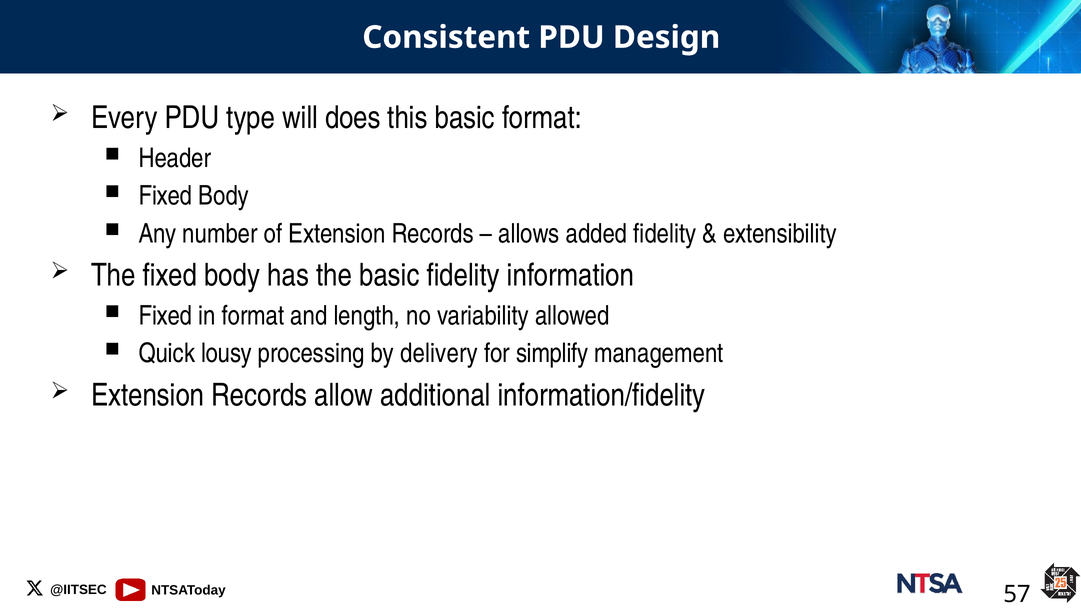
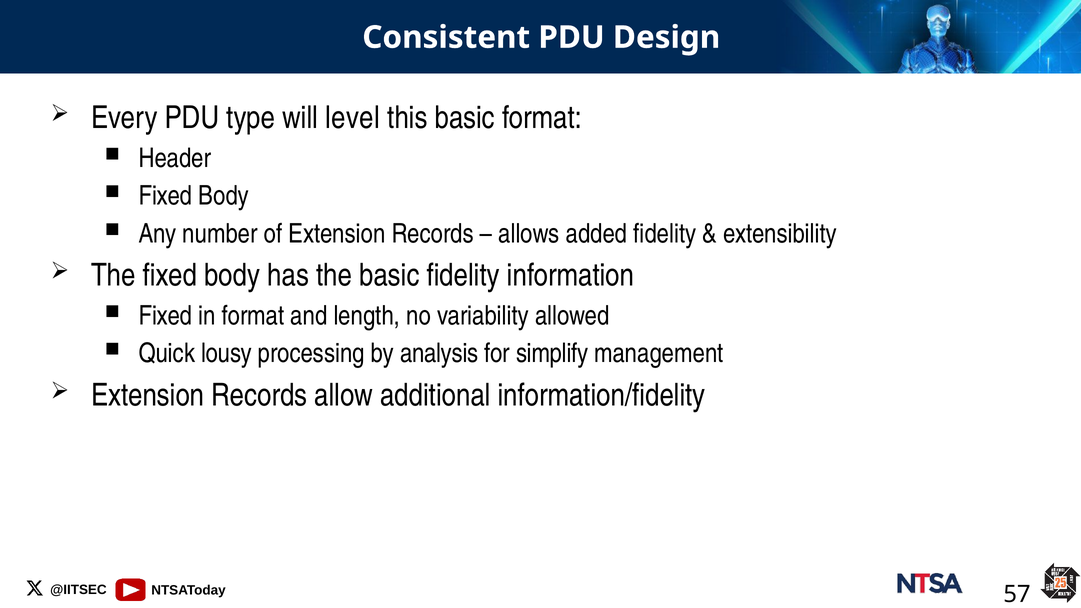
does: does -> level (353, 118)
delivery: delivery -> analysis (439, 354)
